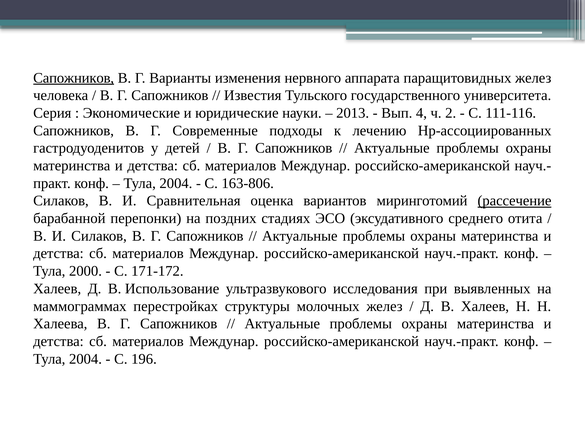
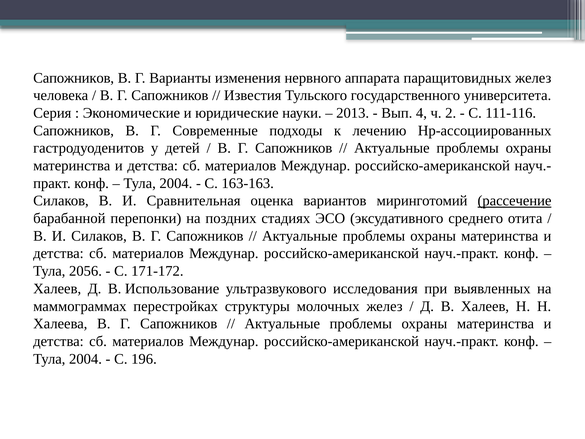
Сапожников underline: present -> none (74, 78)
163-806: 163-806 -> 163-163 (248, 183)
2000: 2000 -> 2056 (85, 271)
